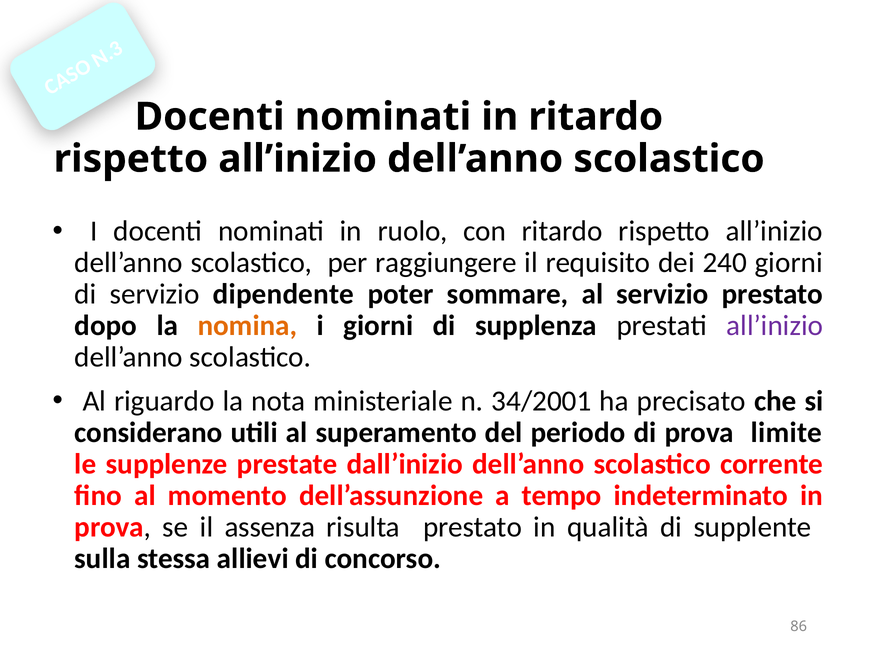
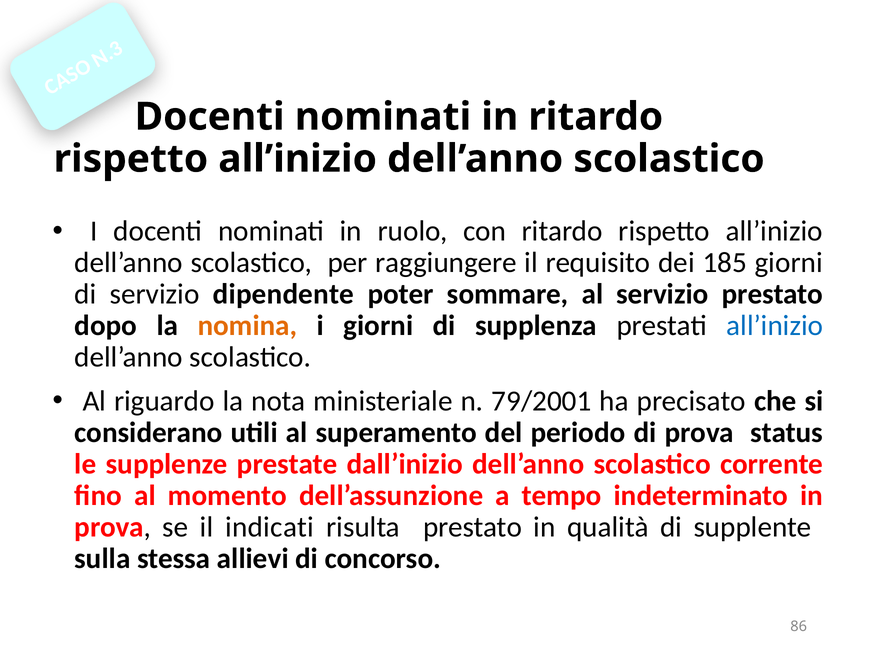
240: 240 -> 185 (725, 263)
all’inizio colour: purple -> blue (775, 326)
34/2001: 34/2001 -> 79/2001 (541, 401)
limite: limite -> status (787, 433)
assenza: assenza -> indicati (270, 527)
